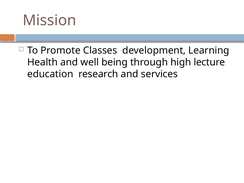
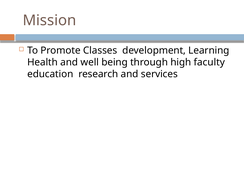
lecture: lecture -> faculty (209, 62)
